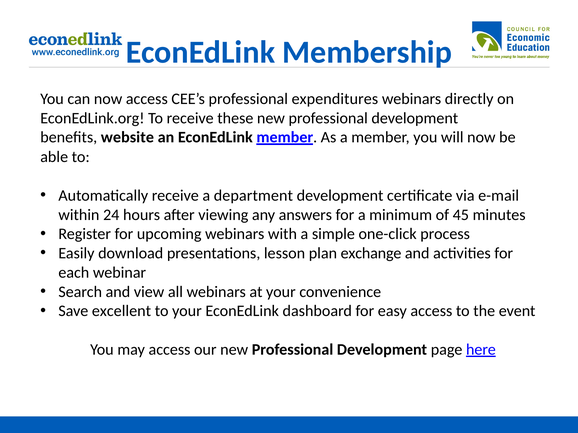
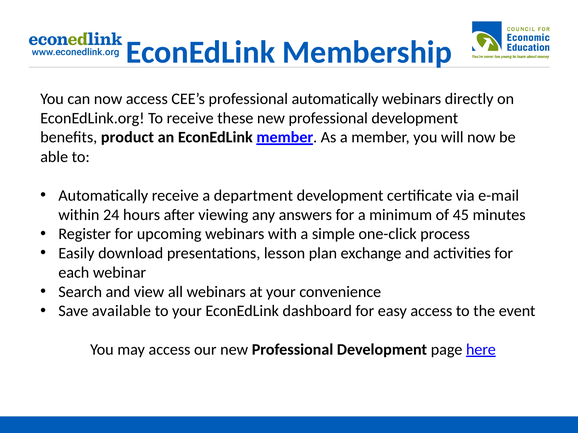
professional expenditures: expenditures -> automatically (335, 99)
website: website -> product (127, 137)
excellent: excellent -> available (121, 311)
